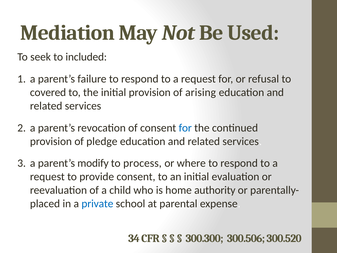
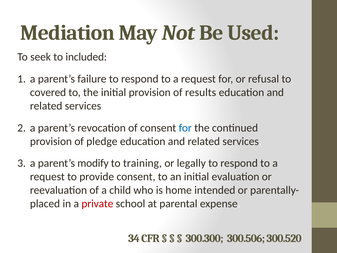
arising: arising -> results (201, 92)
process: process -> training (142, 163)
where: where -> legally (191, 163)
authority: authority -> intended (215, 190)
private colour: blue -> red (97, 204)
